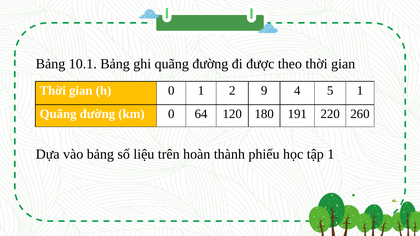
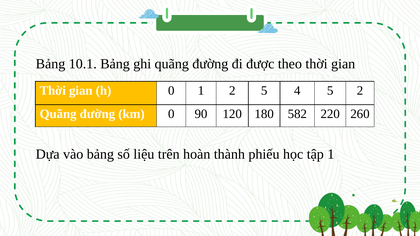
2 9: 9 -> 5 (264, 91)
5 1: 1 -> 2 (360, 91)
64: 64 -> 90 (201, 114)
191: 191 -> 582 (297, 114)
